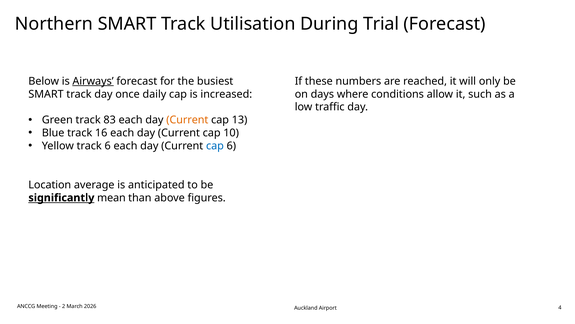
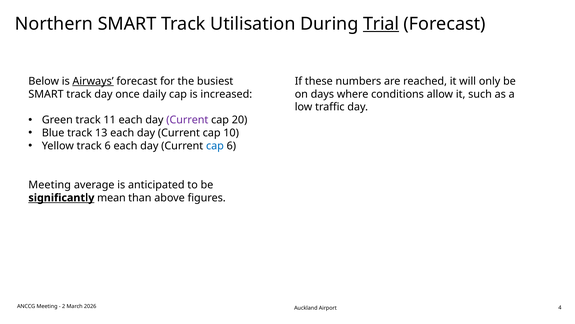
Trial underline: none -> present (381, 24)
83: 83 -> 11 (110, 120)
Current colour: orange -> purple (187, 120)
13: 13 -> 20 (240, 120)
16: 16 -> 13 (101, 133)
Location: Location -> Meeting (50, 185)
